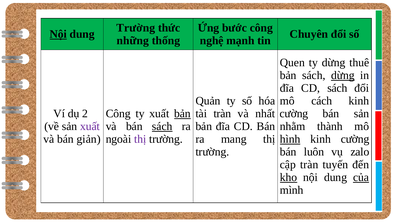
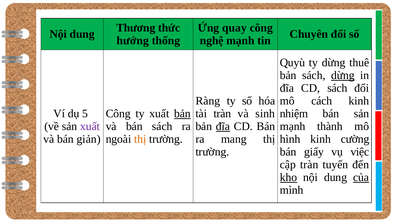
Trường: Trường -> Thương (136, 28)
bước: bước -> quay (234, 28)
Nội underline: present -> none (58, 34)
những: những -> hướng (133, 41)
Quen: Quen -> Quyù (292, 63)
Quản: Quản -> Ràng (208, 101)
2: 2 -> 5 (85, 114)
nhất: nhất -> sinh (265, 114)
cường: cường -> nhiệm (294, 114)
sách underline: present -> none (162, 126)
đĩa underline: none -> present (223, 126)
nhằm: nhằm -> mạnh (293, 126)
thị colour: purple -> orange (140, 139)
hình underline: present -> none (290, 139)
luôn: luôn -> giấy (314, 152)
zalo: zalo -> việc (360, 152)
